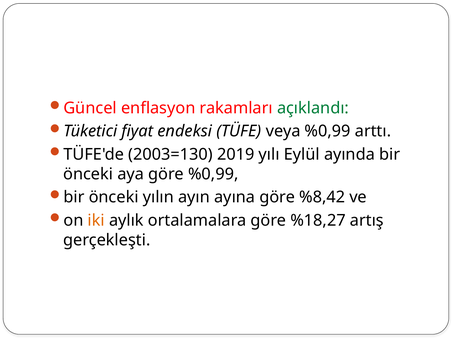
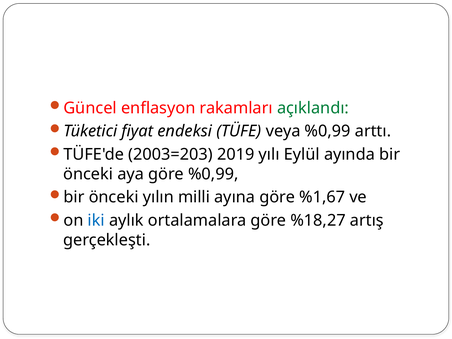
2003=130: 2003=130 -> 2003=203 (170, 154)
ayın: ayın -> milli (194, 197)
%8,42: %8,42 -> %1,67 (322, 197)
iki colour: orange -> blue (96, 220)
